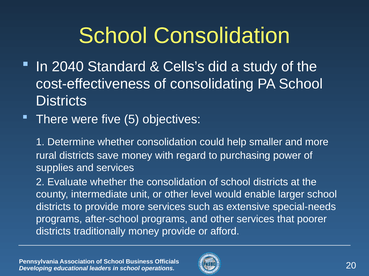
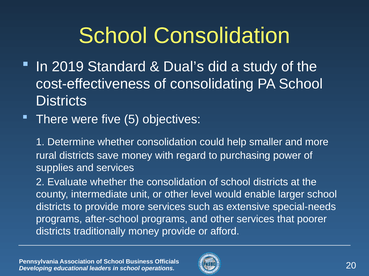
2040: 2040 -> 2019 (68, 67)
Cells’s: Cells’s -> Dual’s (184, 67)
